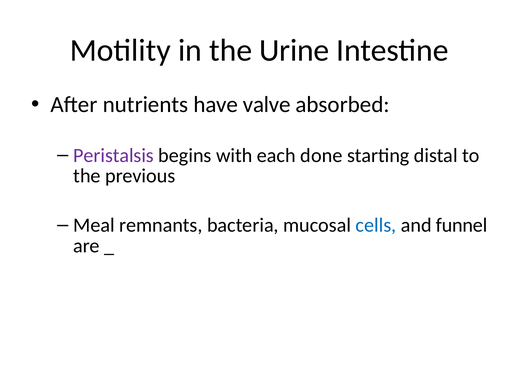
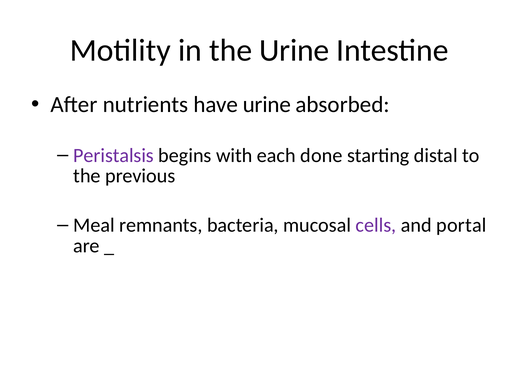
have valve: valve -> urine (267, 105)
cells colour: blue -> purple (376, 225)
funnel: funnel -> portal (461, 225)
